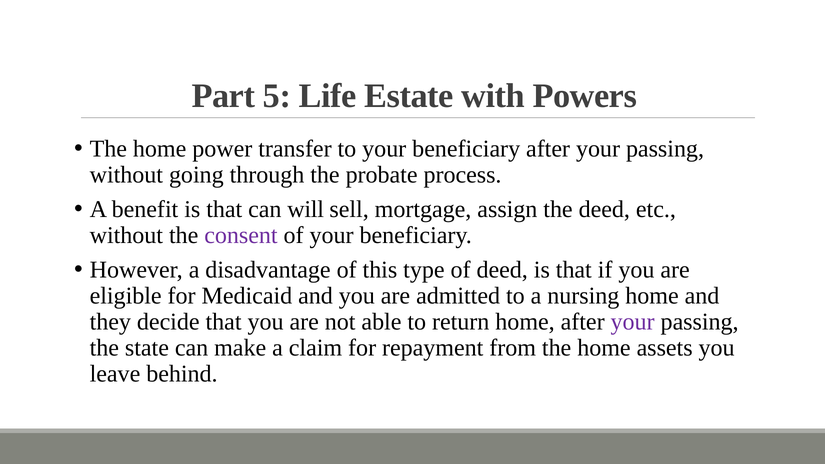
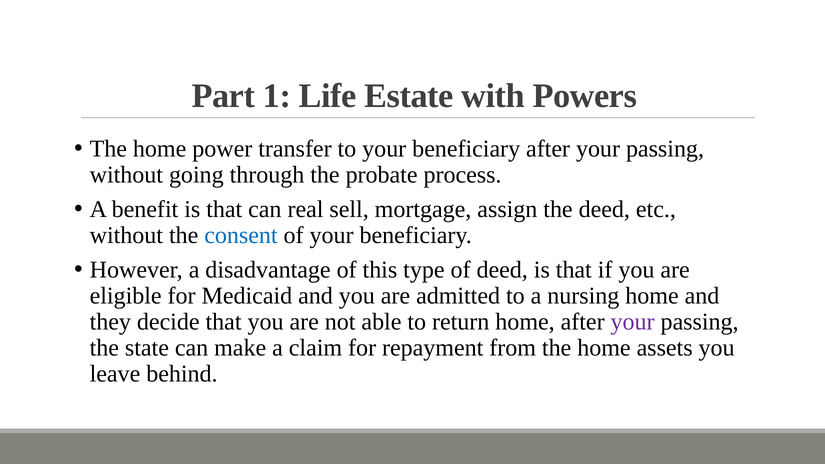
5: 5 -> 1 (277, 96)
will: will -> real (305, 209)
consent colour: purple -> blue (241, 235)
